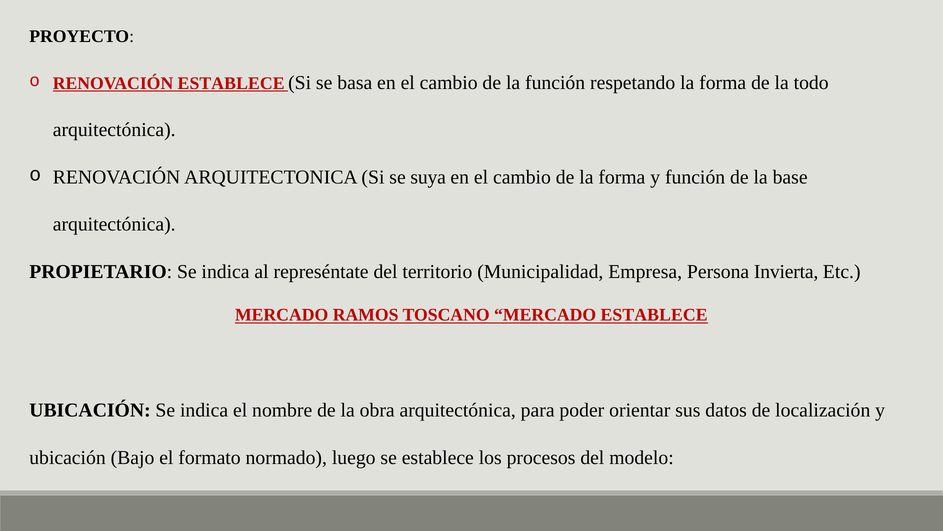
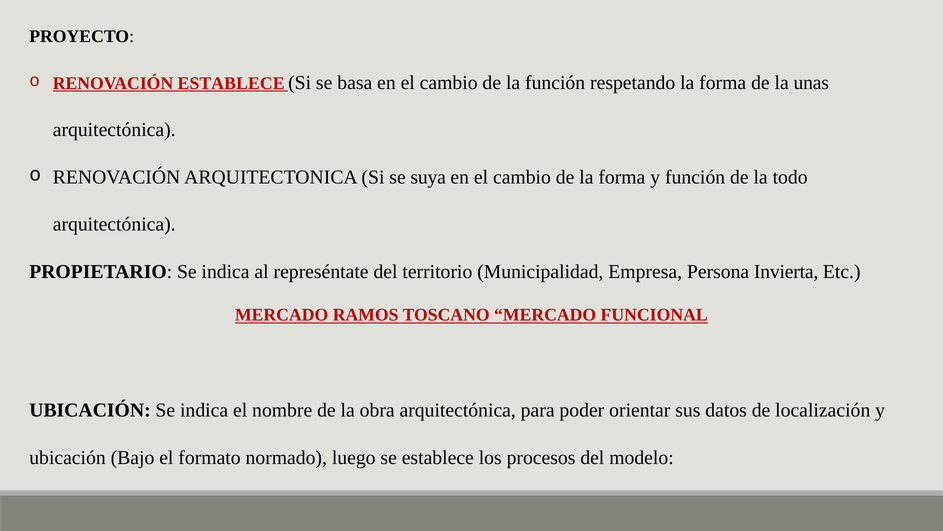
todo: todo -> unas (811, 83)
base: base -> todo (790, 177)
MERCADO ESTABLECE: ESTABLECE -> FUNCIONAL (654, 315)
